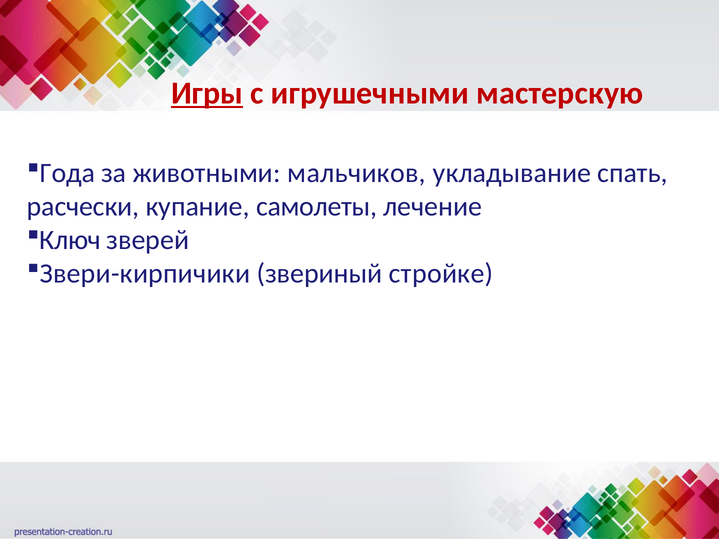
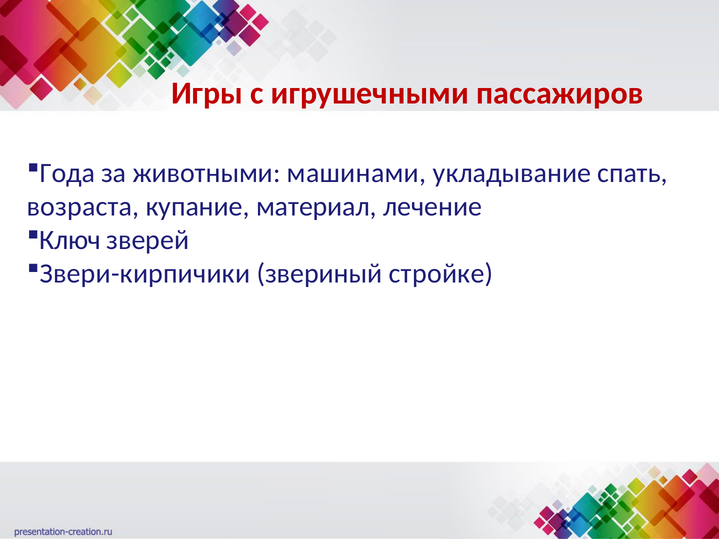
Игры underline: present -> none (207, 93)
мастерскую: мастерскую -> пассажиров (560, 93)
мальчиков: мальчиков -> машинами (357, 173)
расчески: расчески -> возраста (83, 207)
самолеты: самолеты -> материал (317, 207)
